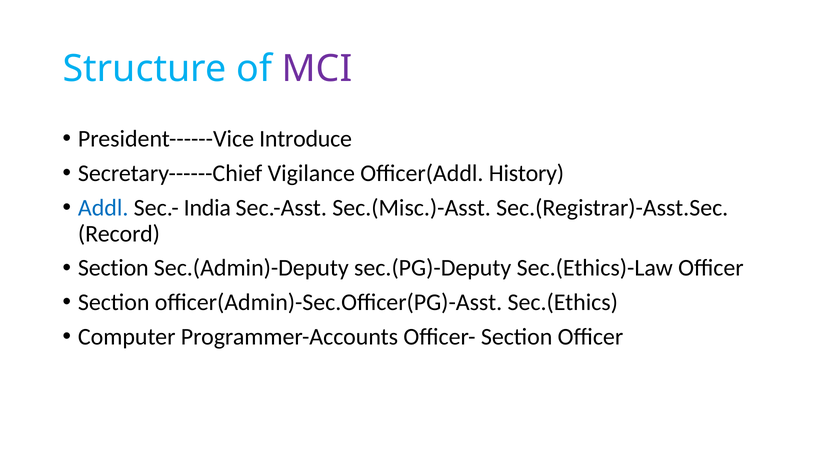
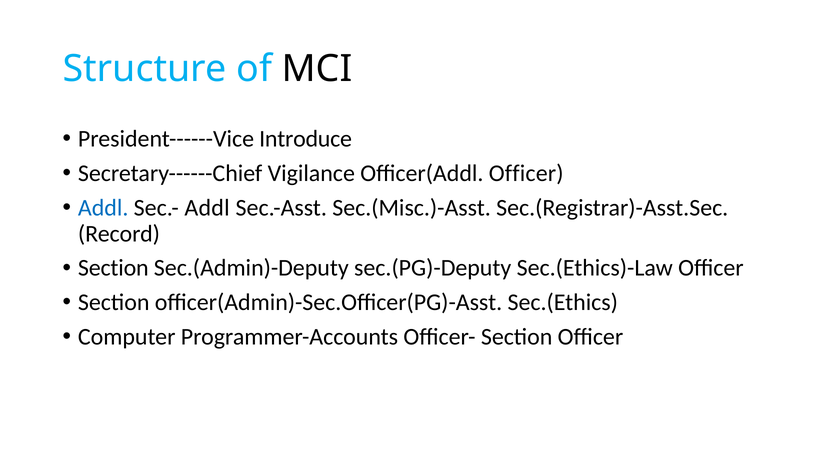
MCI colour: purple -> black (317, 69)
Officer(Addl History: History -> Officer (526, 173)
Sec.- India: India -> Addl (207, 208)
